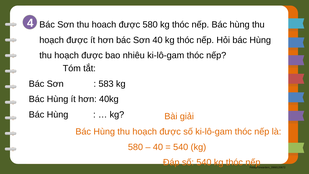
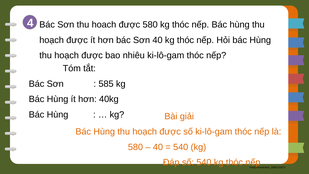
583: 583 -> 585 (106, 84)
